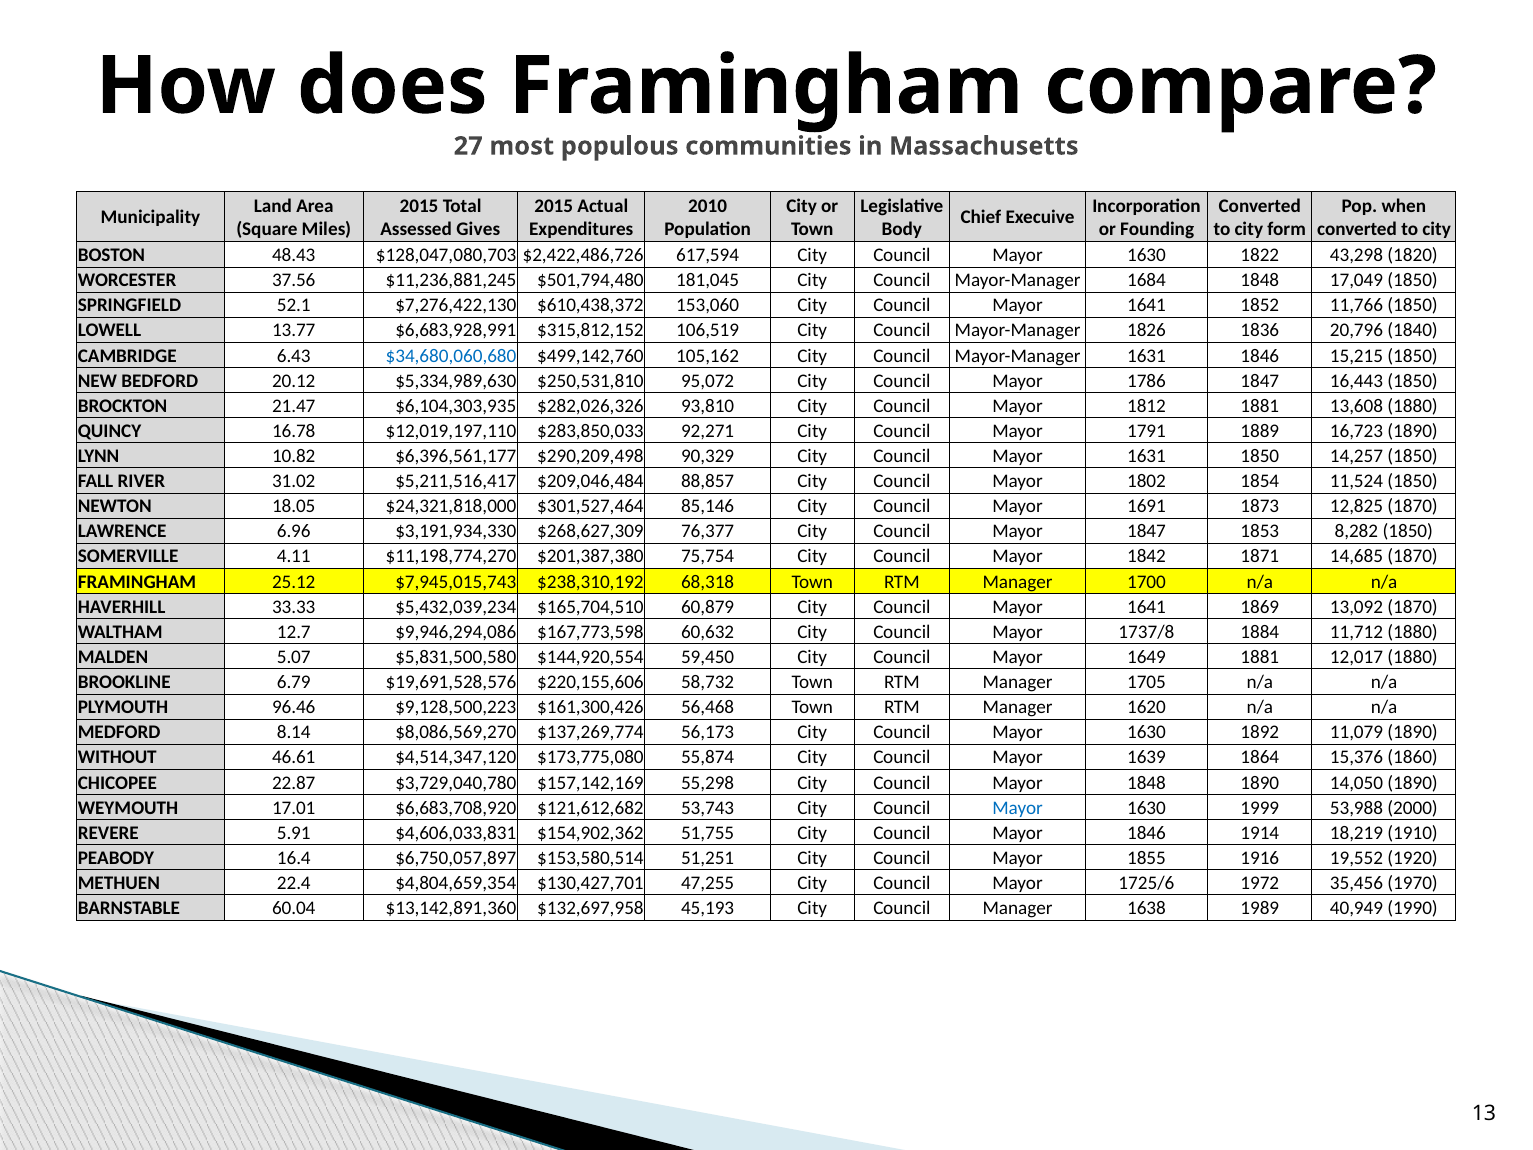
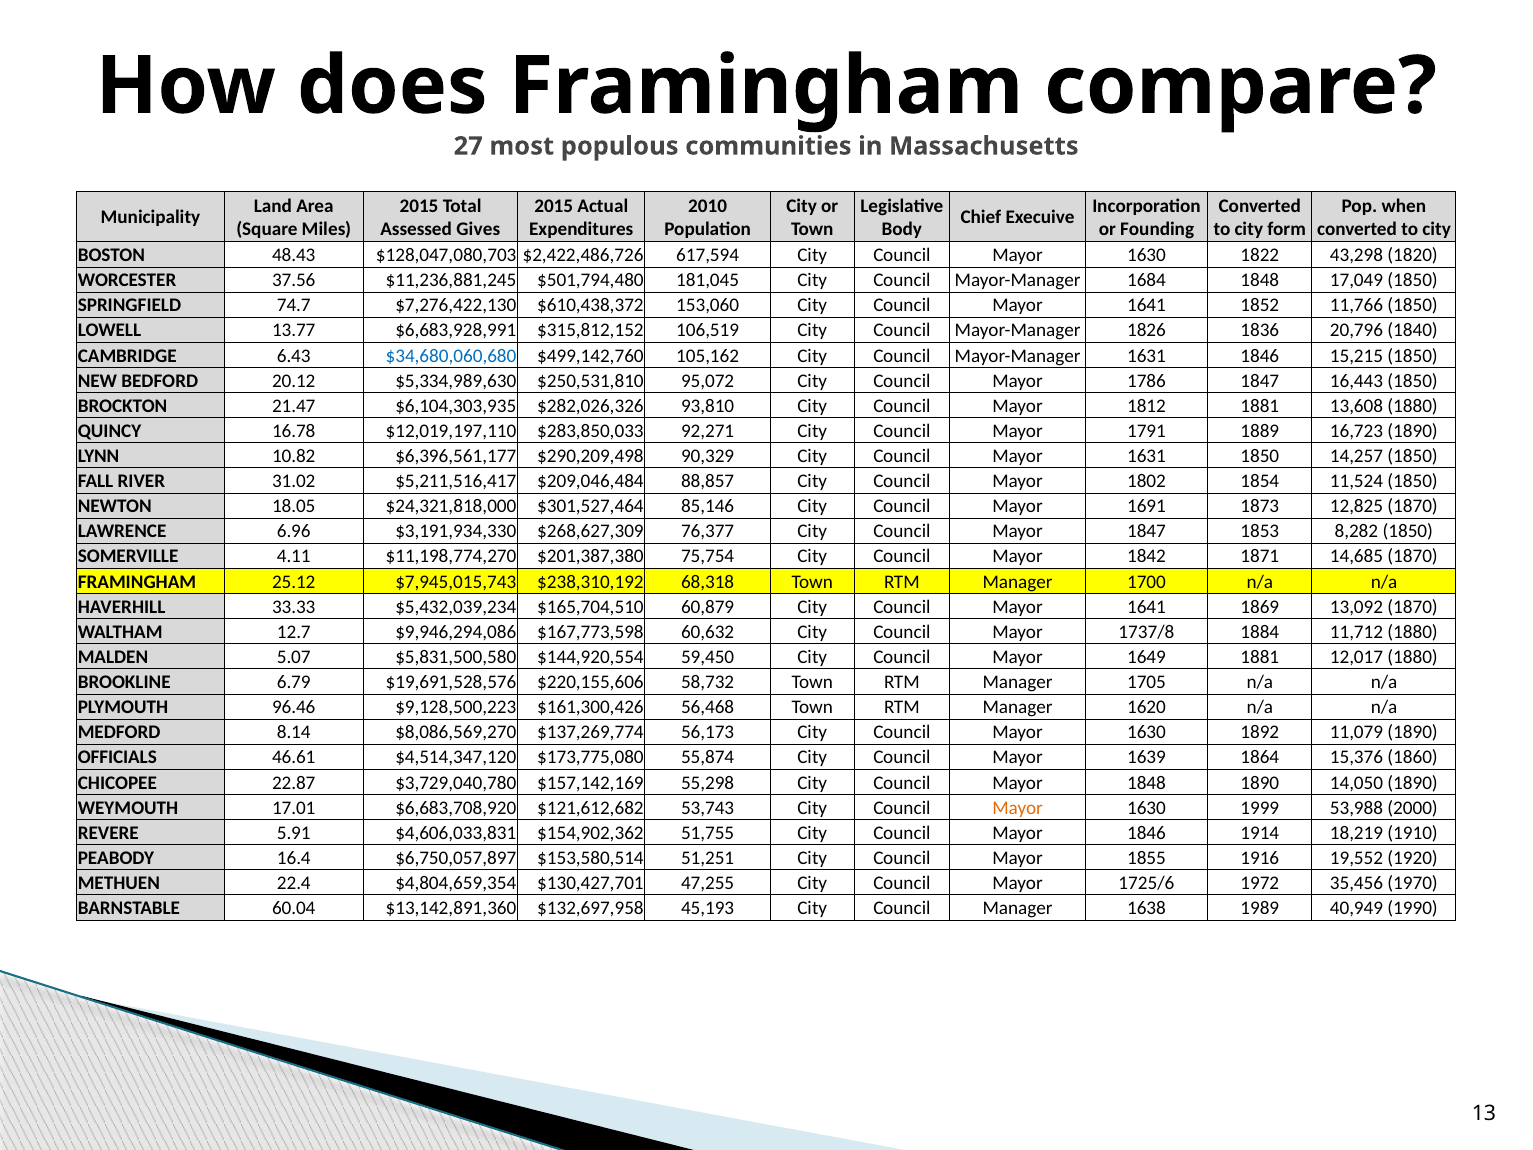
52.1: 52.1 -> 74.7 (294, 305)
WITHOUT: WITHOUT -> OFFICIALS (117, 757)
Mayor colour: blue -> orange (1018, 808)
